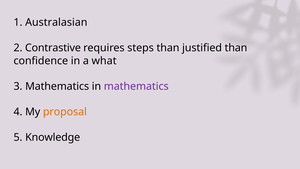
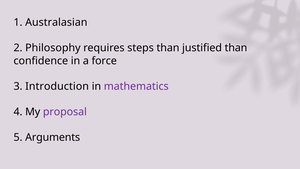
Contrastive: Contrastive -> Philosophy (53, 48)
what: what -> force (104, 61)
3 Mathematics: Mathematics -> Introduction (57, 86)
proposal colour: orange -> purple (65, 112)
Knowledge: Knowledge -> Arguments (53, 137)
